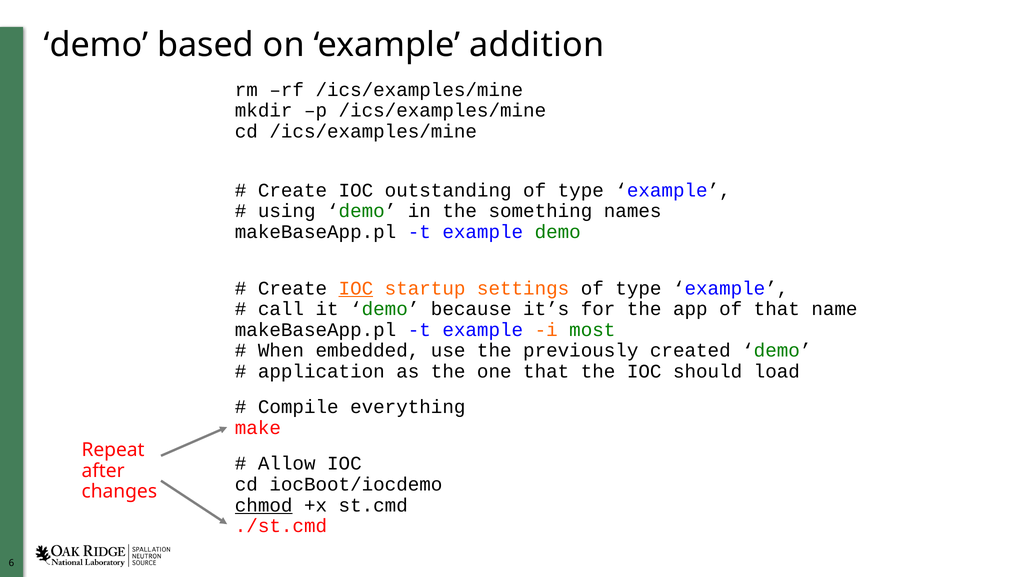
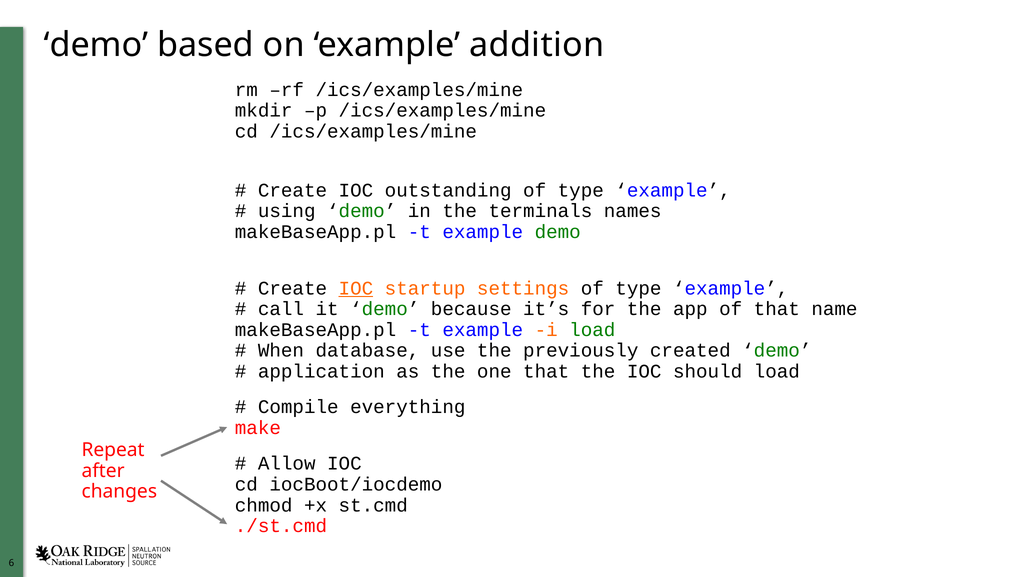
something: something -> terminals (540, 211)
i most: most -> load (592, 330)
embedded: embedded -> database (367, 350)
chmod underline: present -> none (264, 505)
